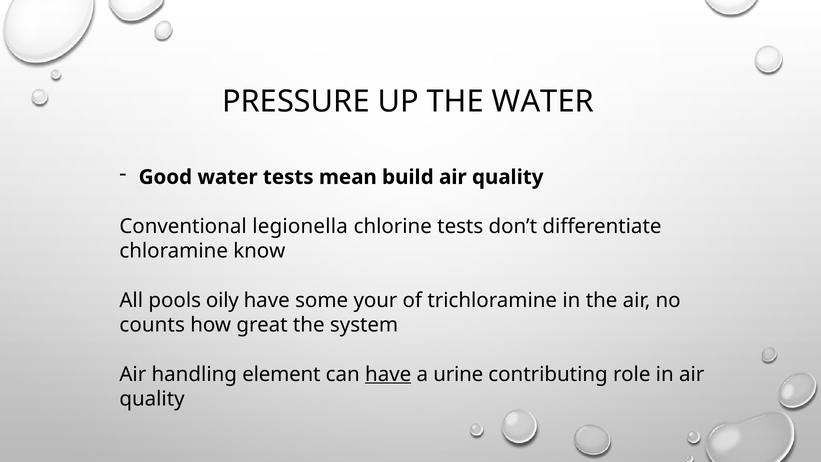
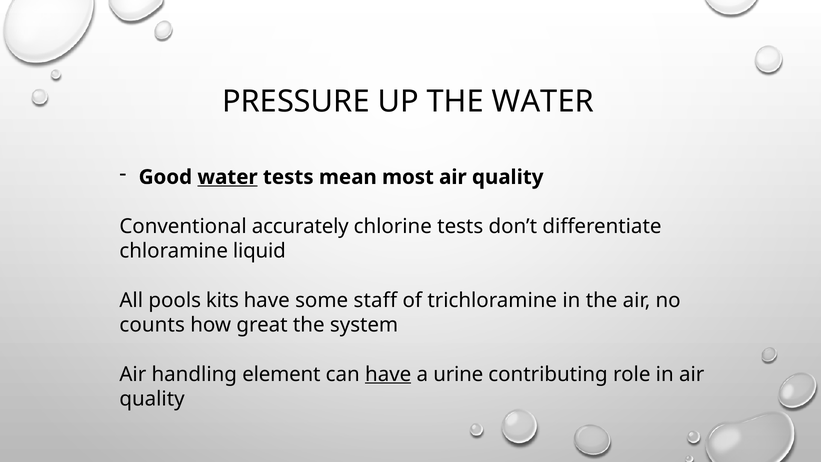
water underline: none -> present (228, 177)
build: build -> most (408, 177)
legionella: legionella -> accurately (300, 226)
know: know -> liquid (259, 251)
oily: oily -> kits (222, 300)
your: your -> staff (375, 300)
